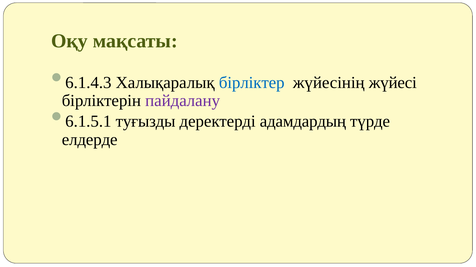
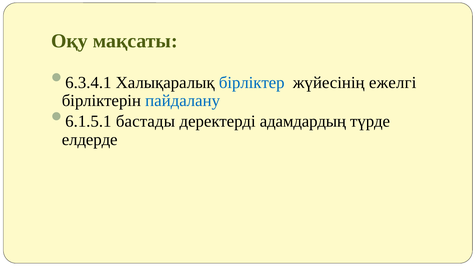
6.1.4.3: 6.1.4.3 -> 6.3.4.1 (88, 83)
жүйесі: жүйесі -> ежелгі (393, 83)
пайдалану colour: purple -> blue (183, 101)
туғызды: туғызды -> бастады (145, 122)
